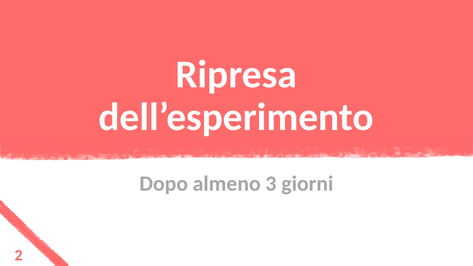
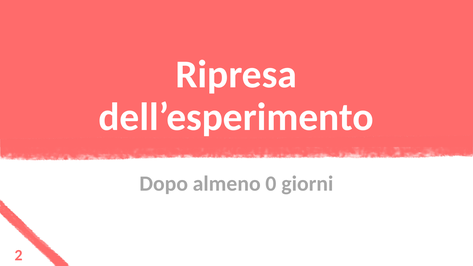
3: 3 -> 0 (271, 184)
